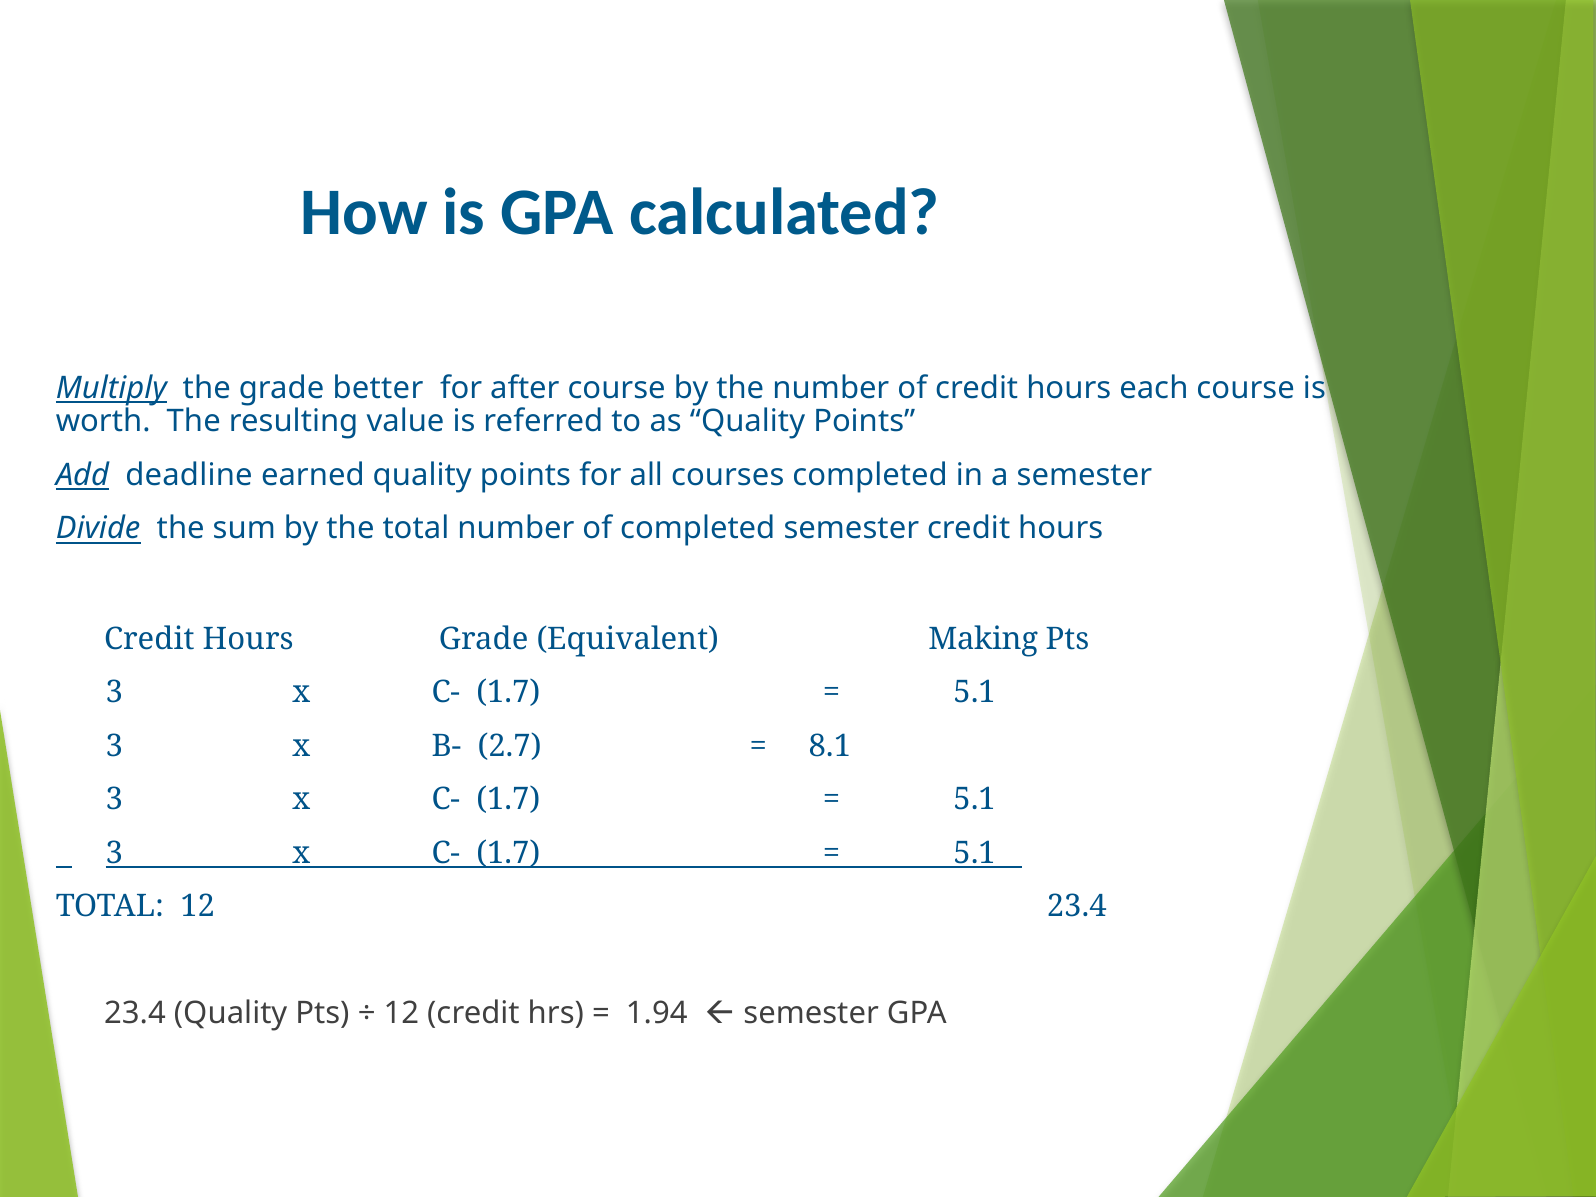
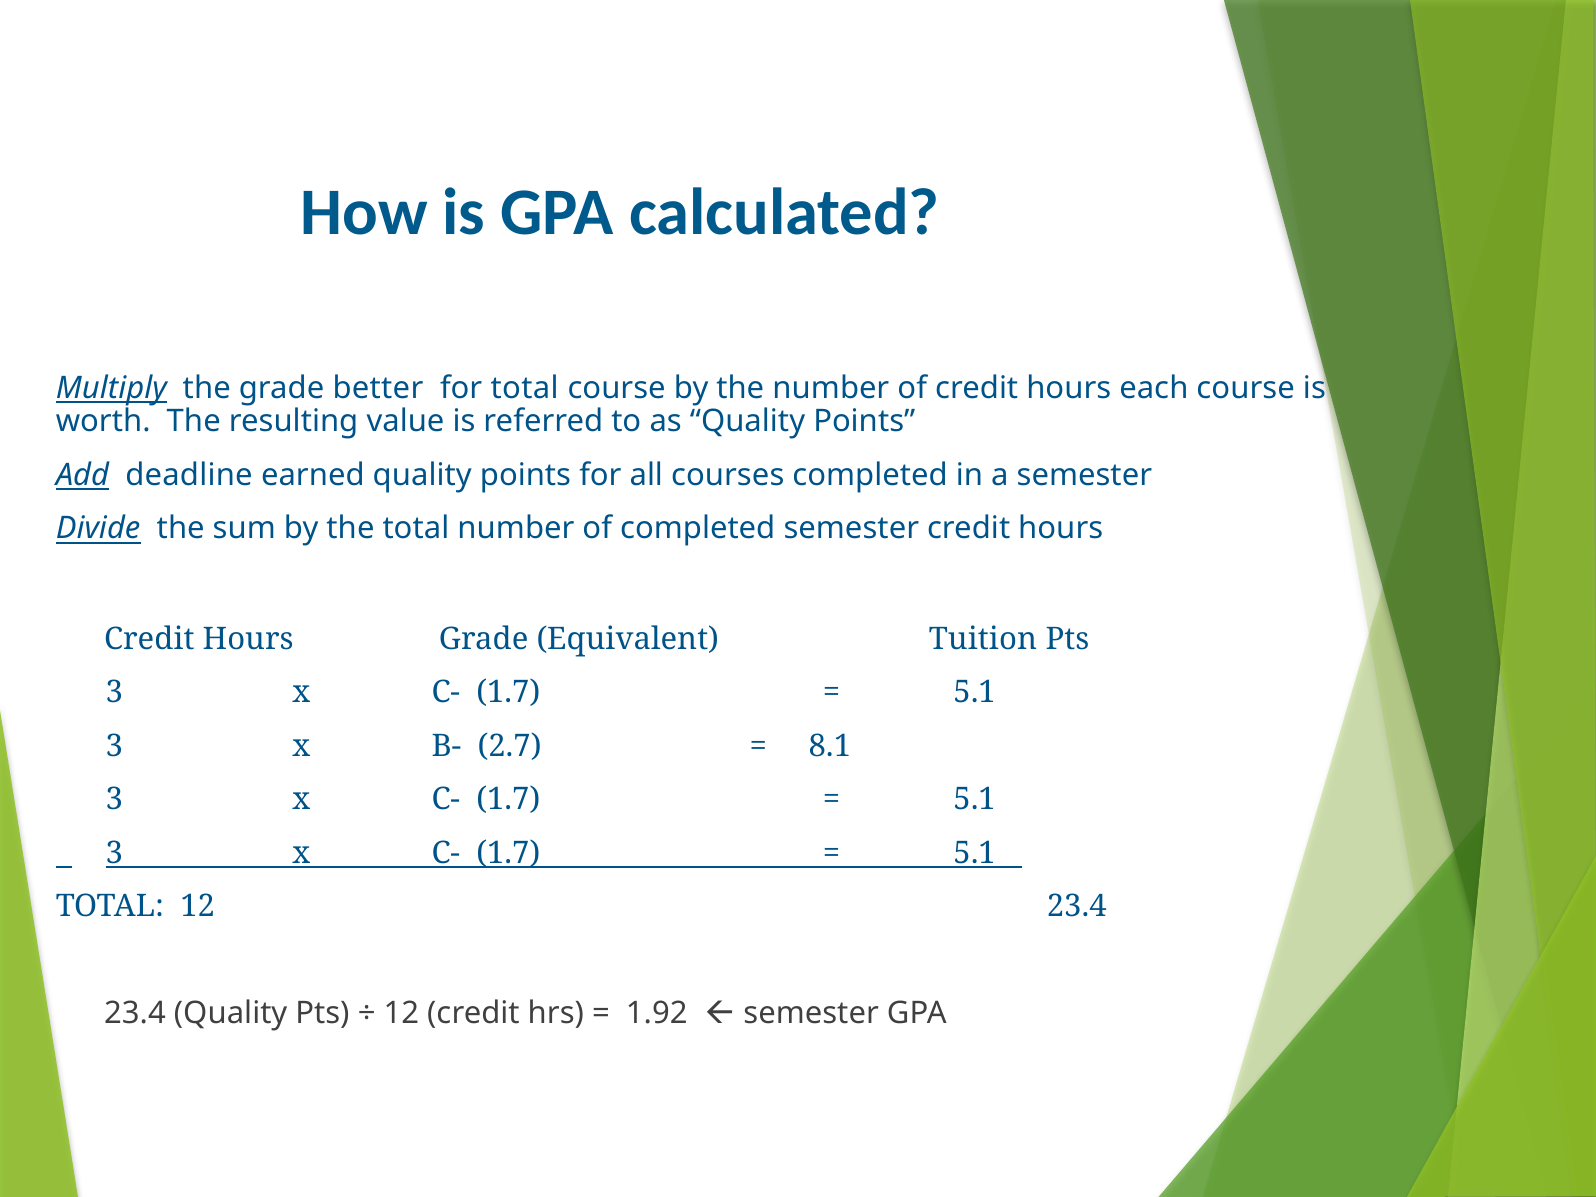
for after: after -> total (525, 388)
Making: Making -> Tuition (983, 639)
1.94: 1.94 -> 1.92 (657, 1013)
